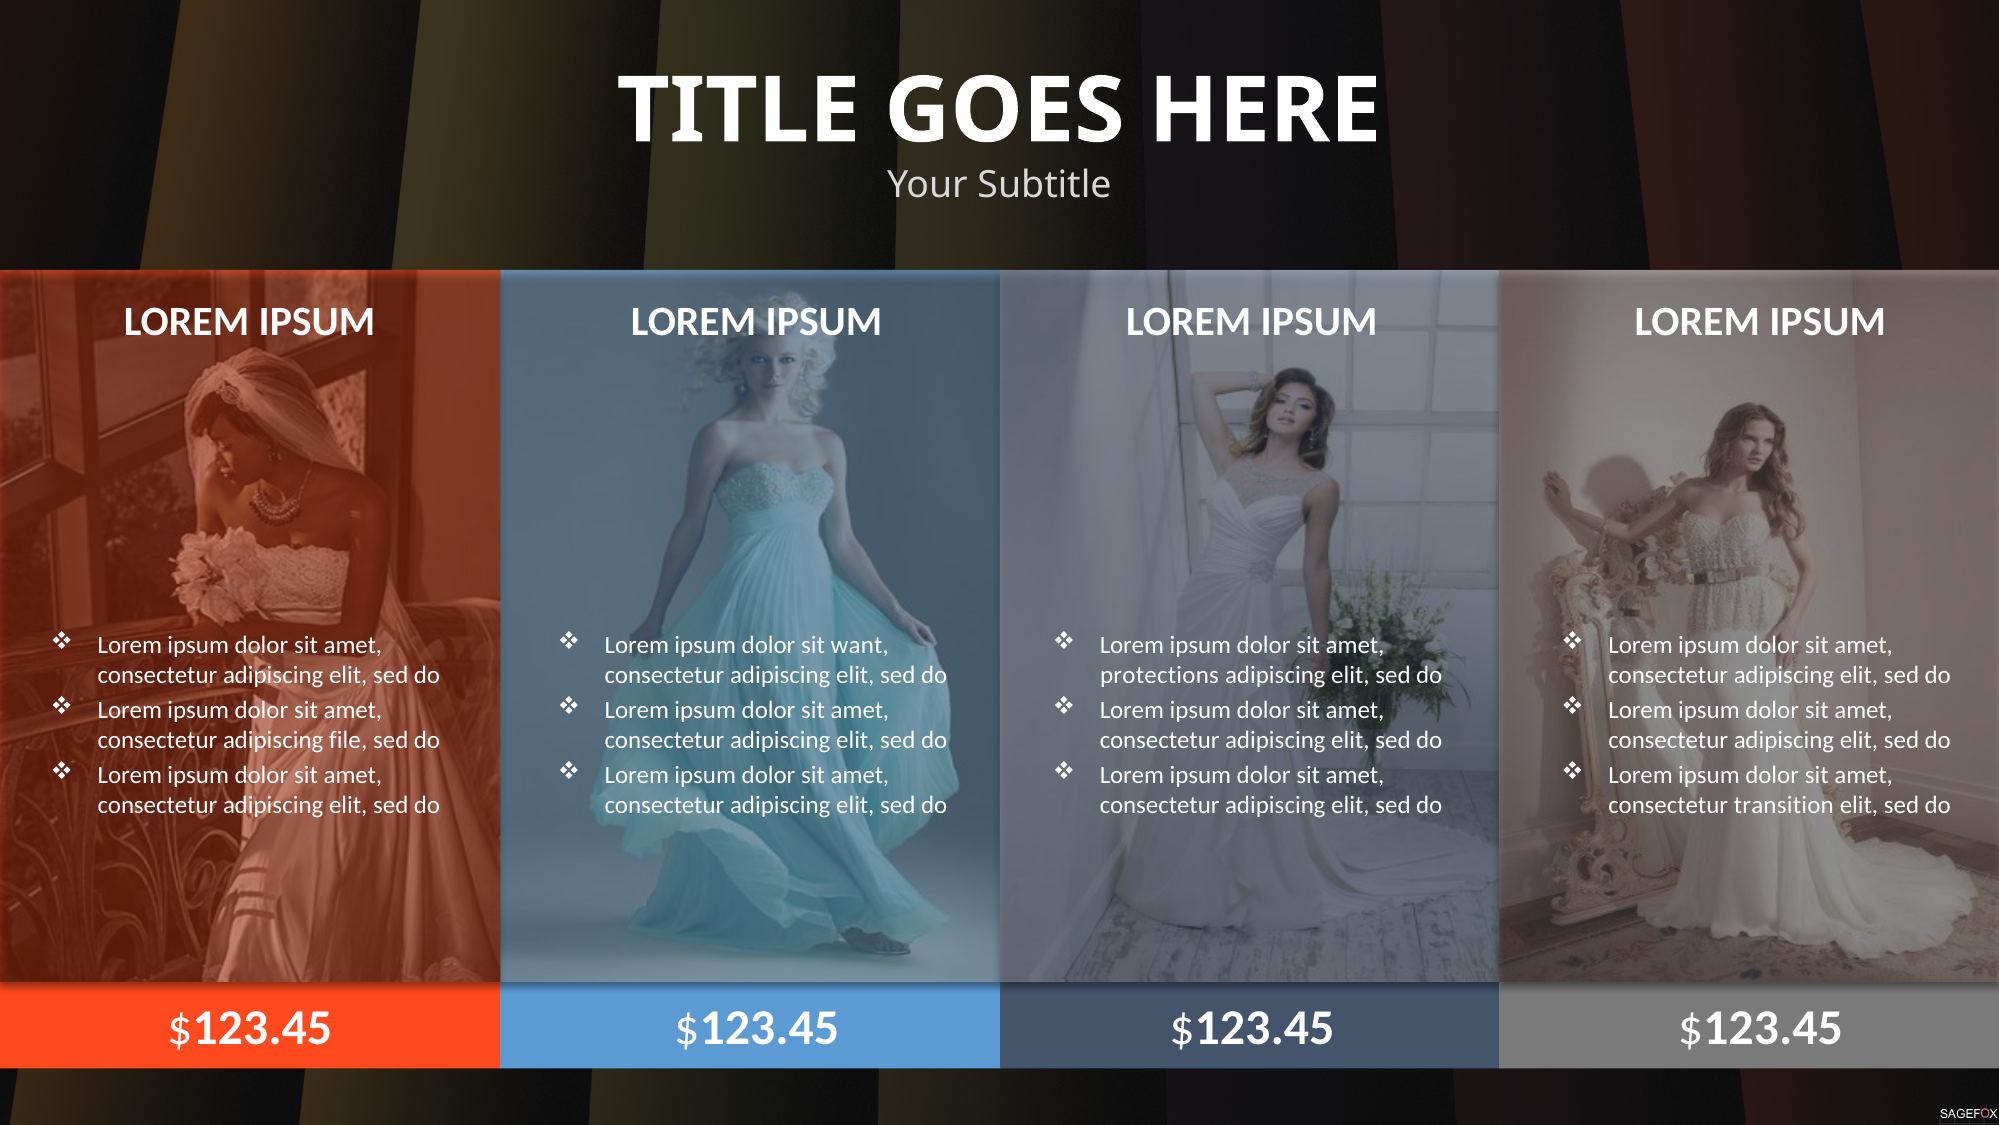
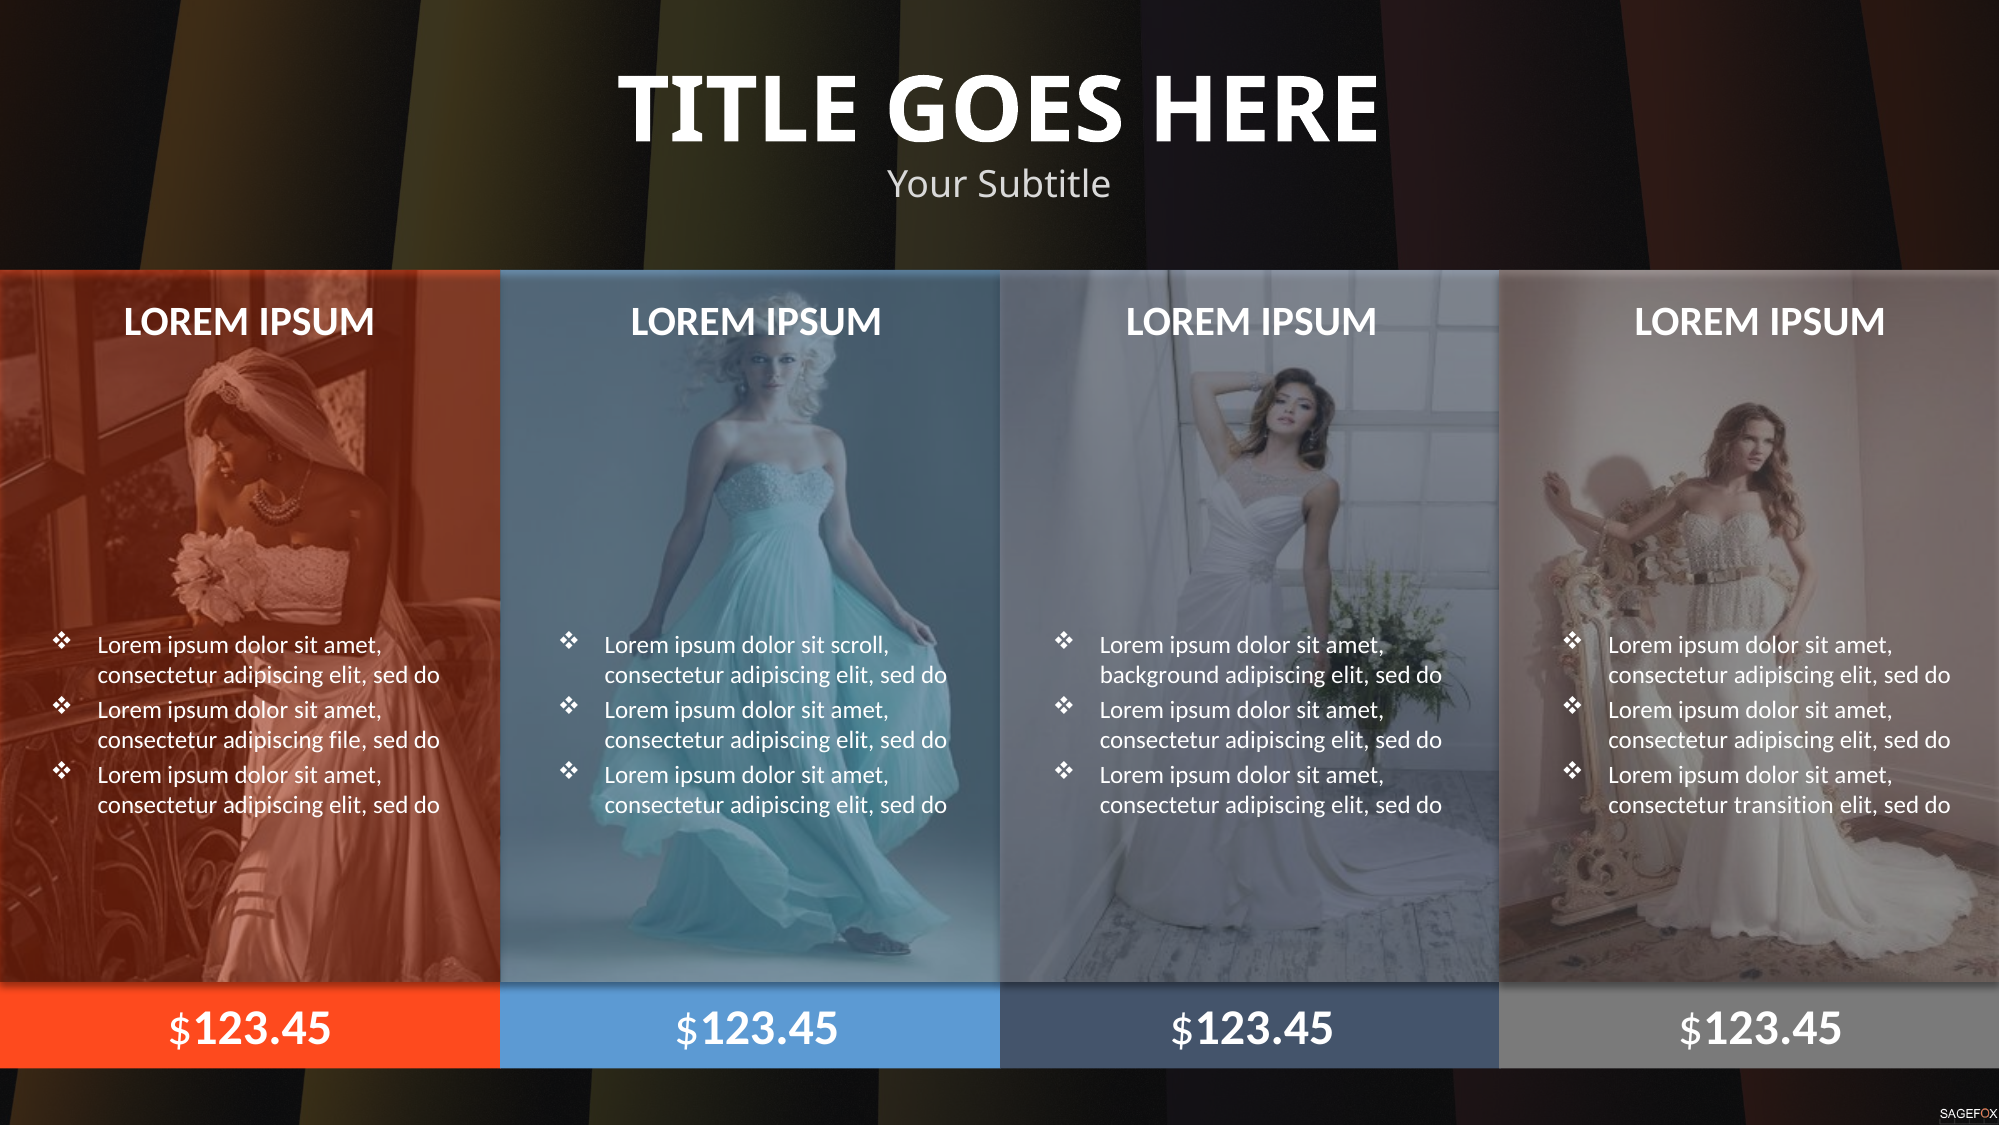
want: want -> scroll (860, 645)
protections: protections -> background (1160, 675)
